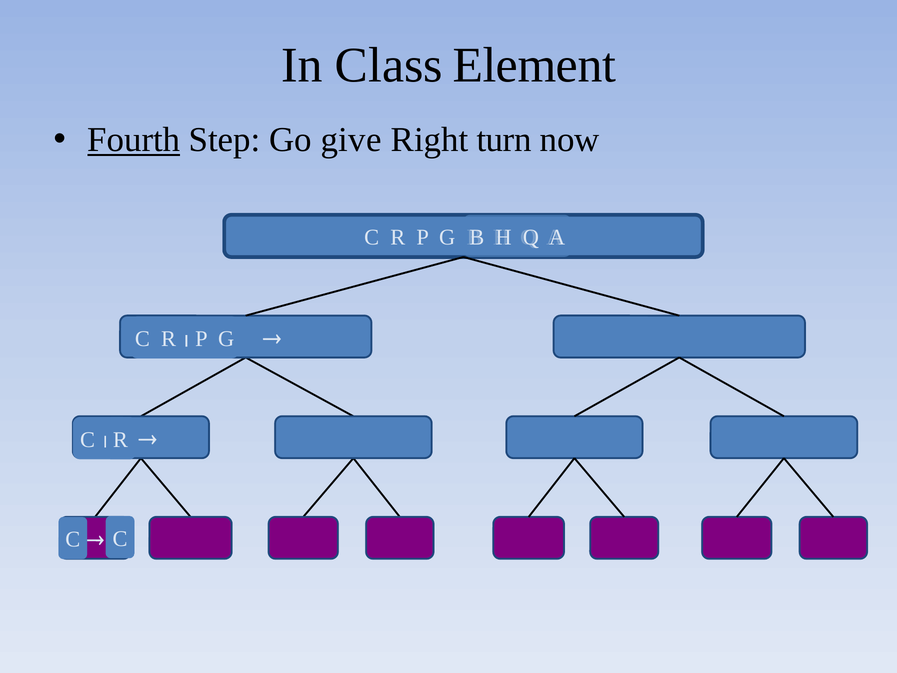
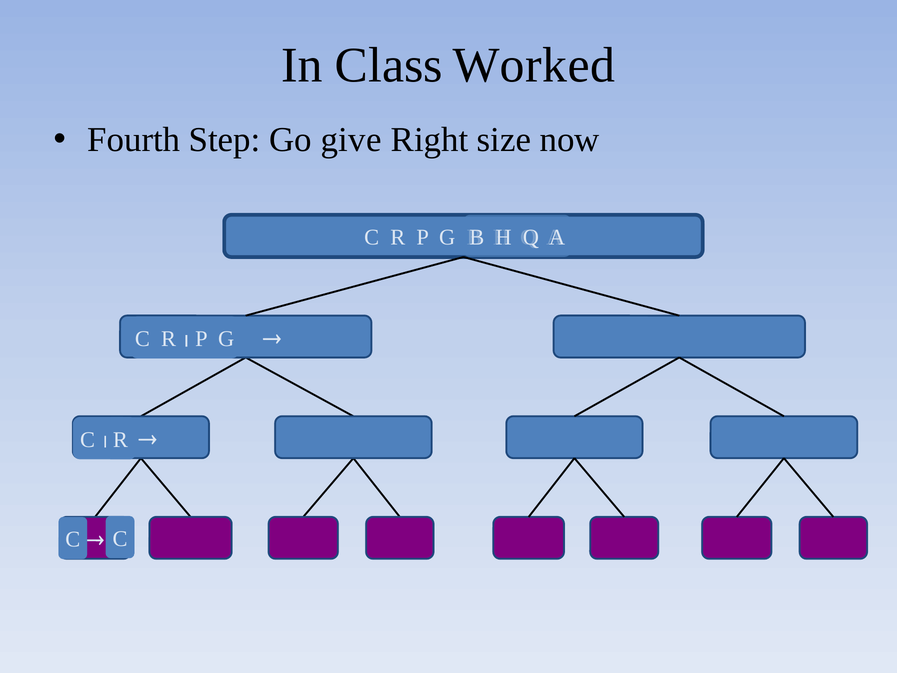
Element: Element -> Worked (534, 66)
Fourth underline: present -> none (134, 140)
turn: turn -> size (504, 140)
